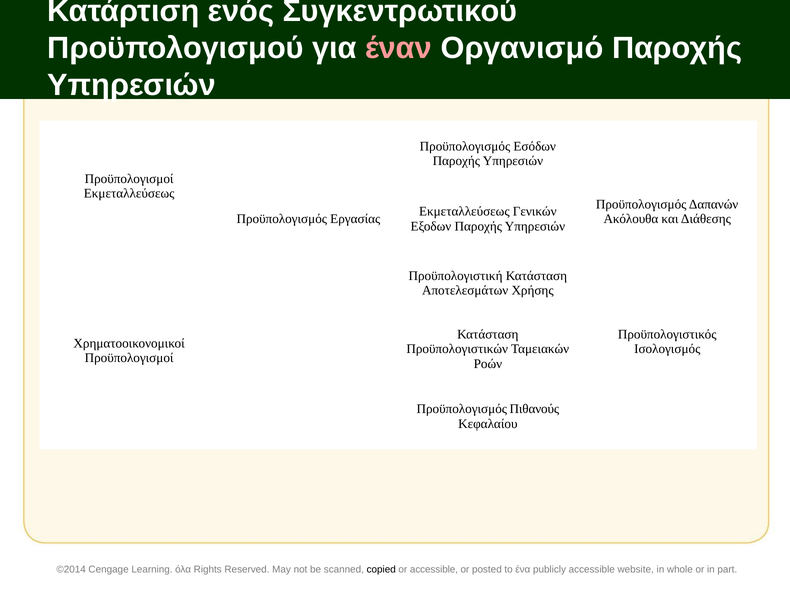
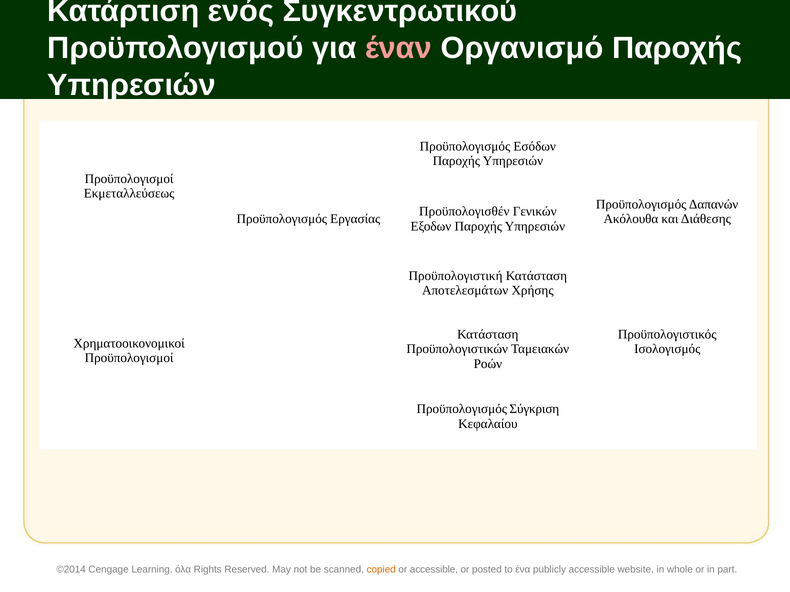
Εκμεταλλεύσεως: Εκμεταλλεύσεως -> Προϋπολογισθέν (464, 212)
Πιθανούς: Πιθανούς -> Σύγκριση (534, 409)
copied colour: black -> orange (381, 570)
